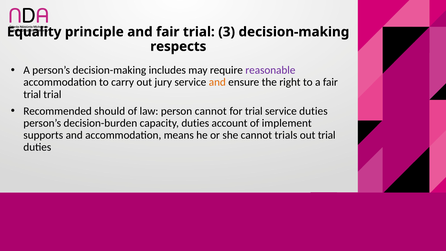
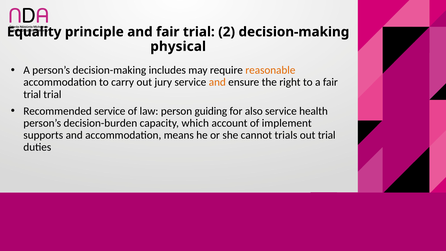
3: 3 -> 2 (227, 32)
respects: respects -> physical (178, 46)
reasonable colour: purple -> orange (270, 70)
Recommended should: should -> service (110, 111)
person cannot: cannot -> guiding (211, 111)
for trial: trial -> also (254, 111)
service duties: duties -> health (314, 111)
capacity duties: duties -> which (195, 123)
